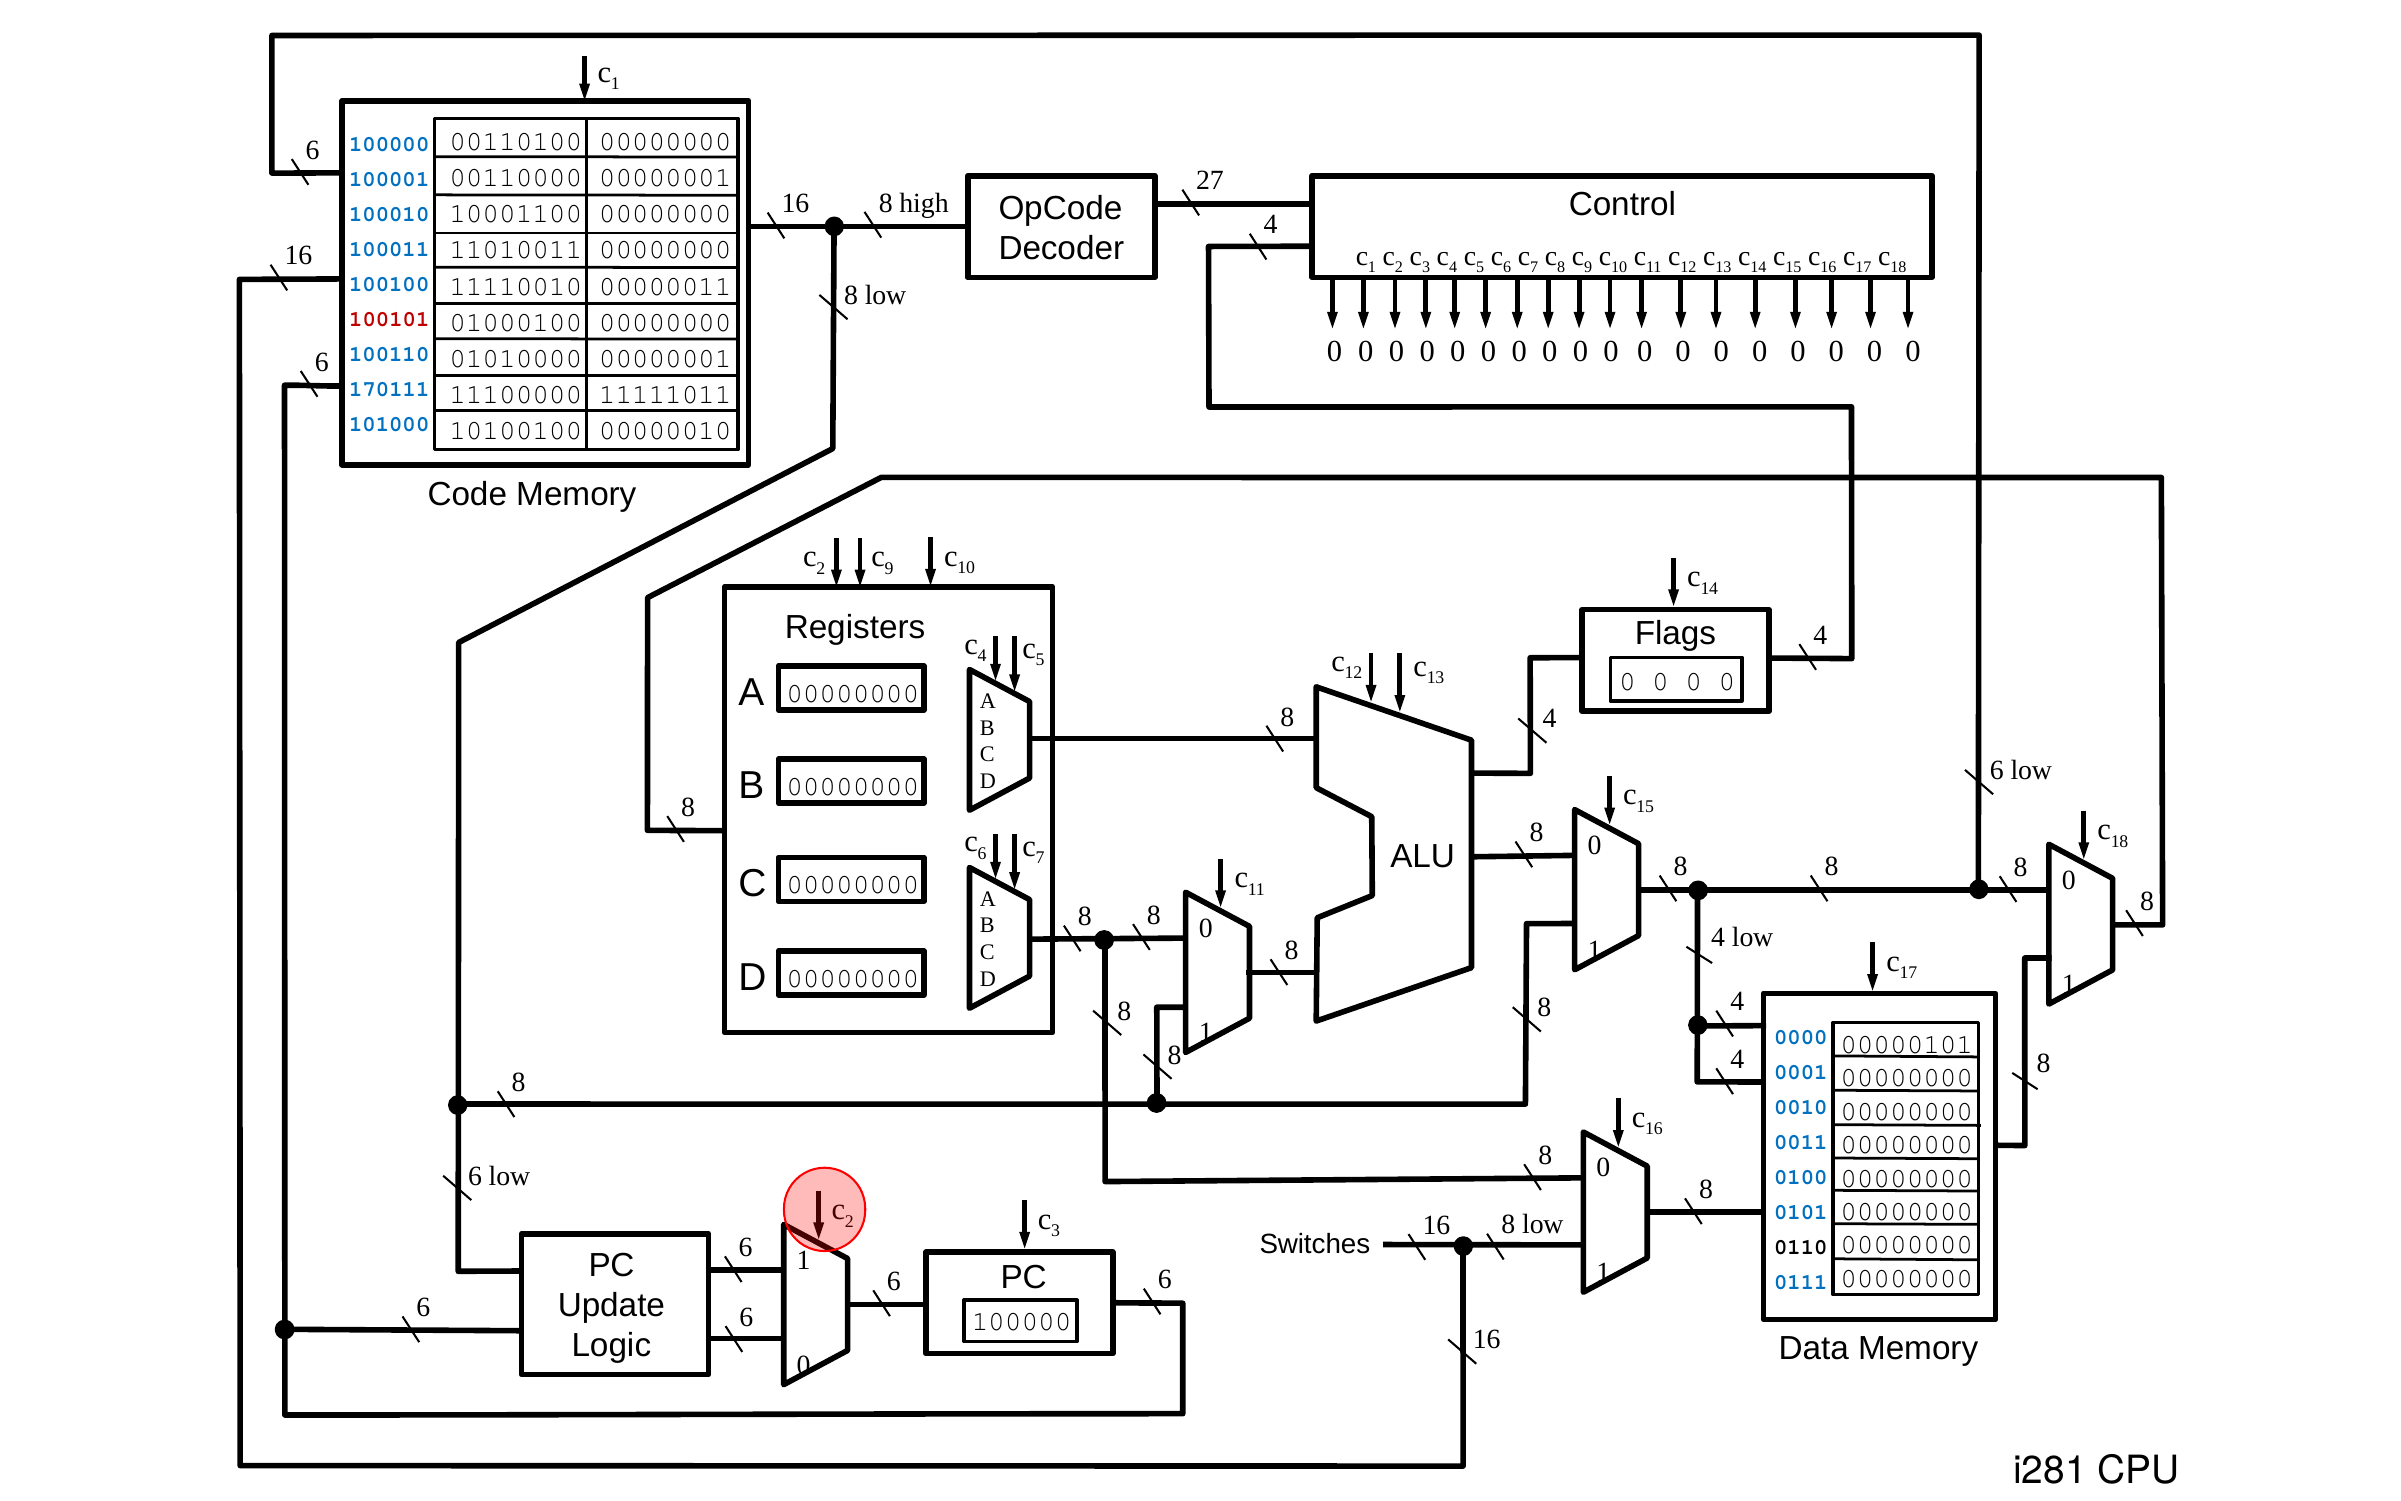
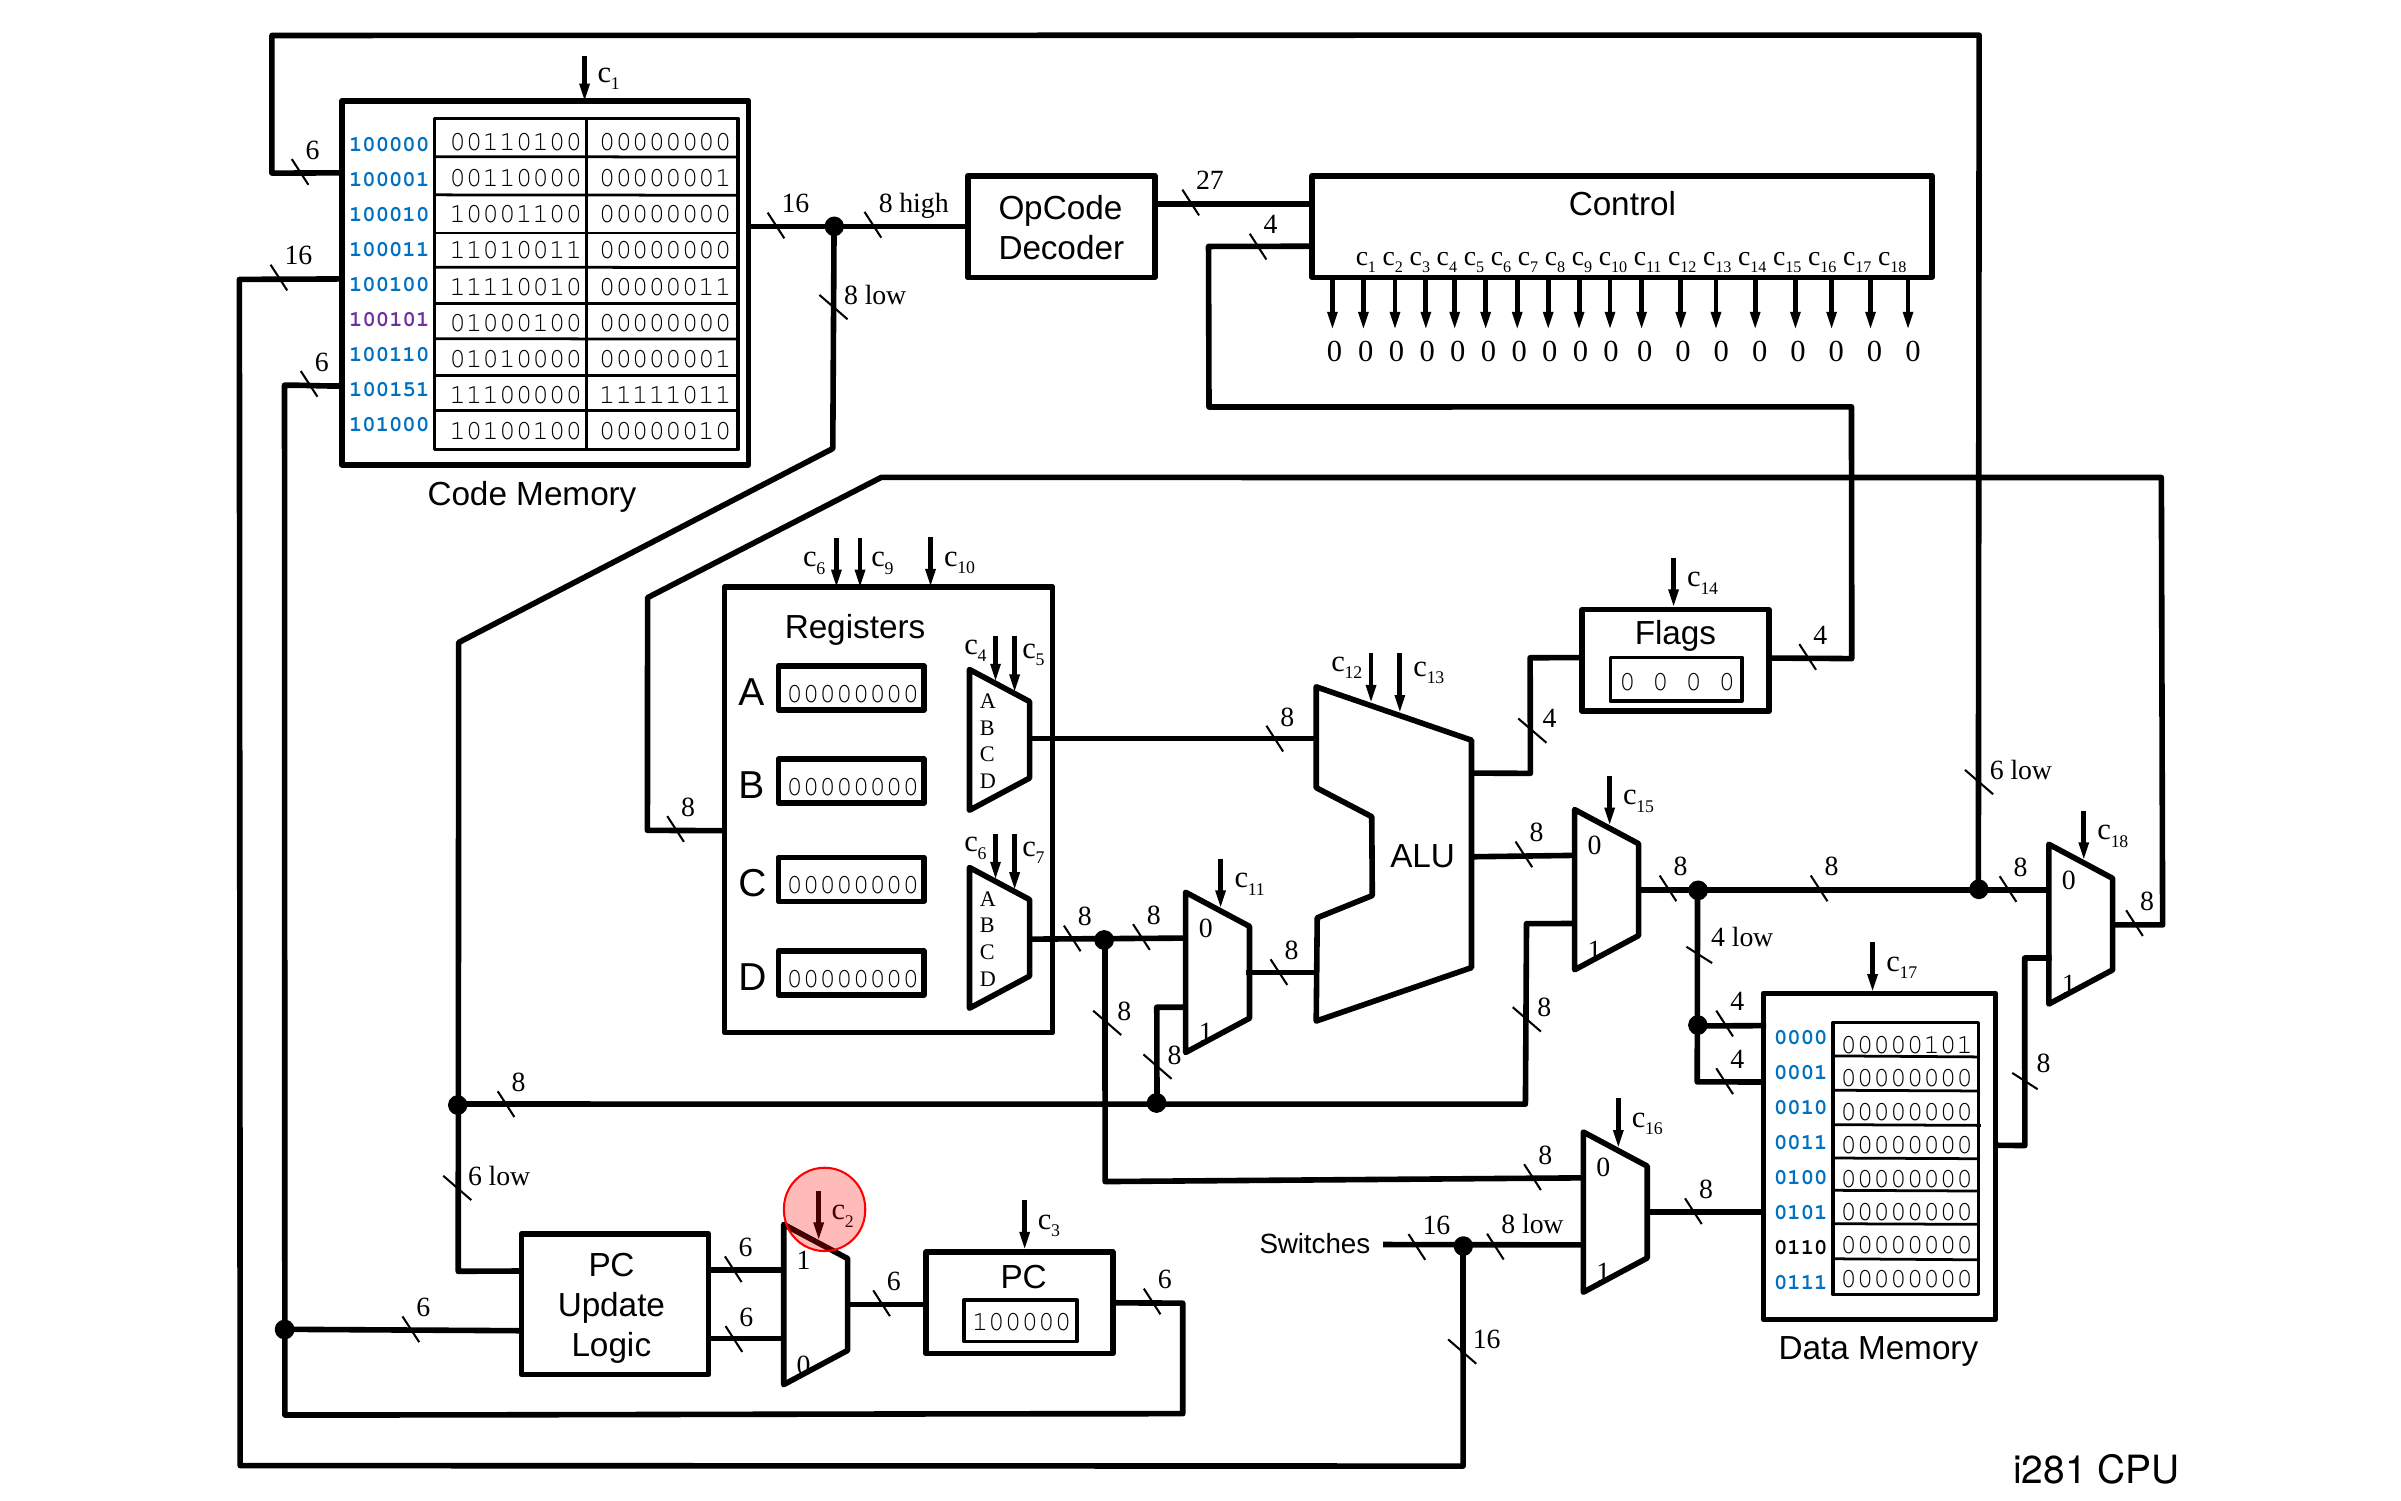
100101 colour: red -> purple (389, 319)
170111: 170111 -> 100151 (389, 389)
2: 2 -> 6 (821, 568)
